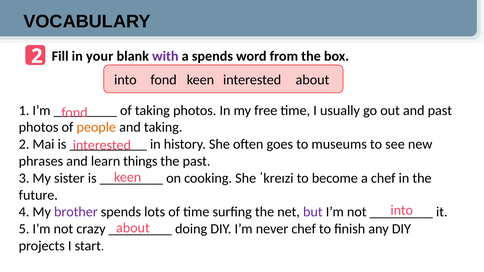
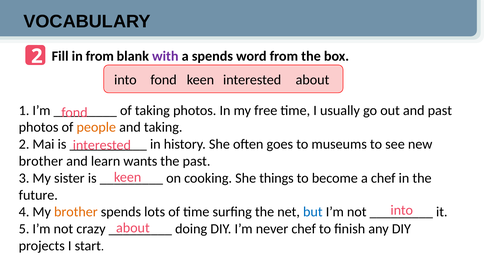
in your: your -> from (100, 56)
phrases: phrases -> brother (41, 161)
things: things -> wants (140, 161)
ˈkreɪzi: ˈkreɪzi -> things (276, 178)
brother colour: purple -> orange (76, 212)
but colour: purple -> blue (313, 212)
